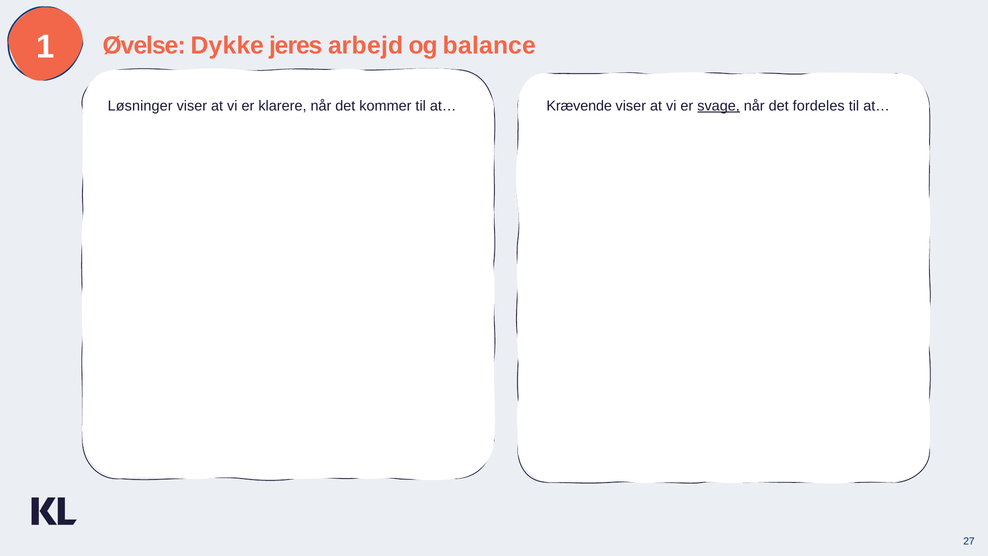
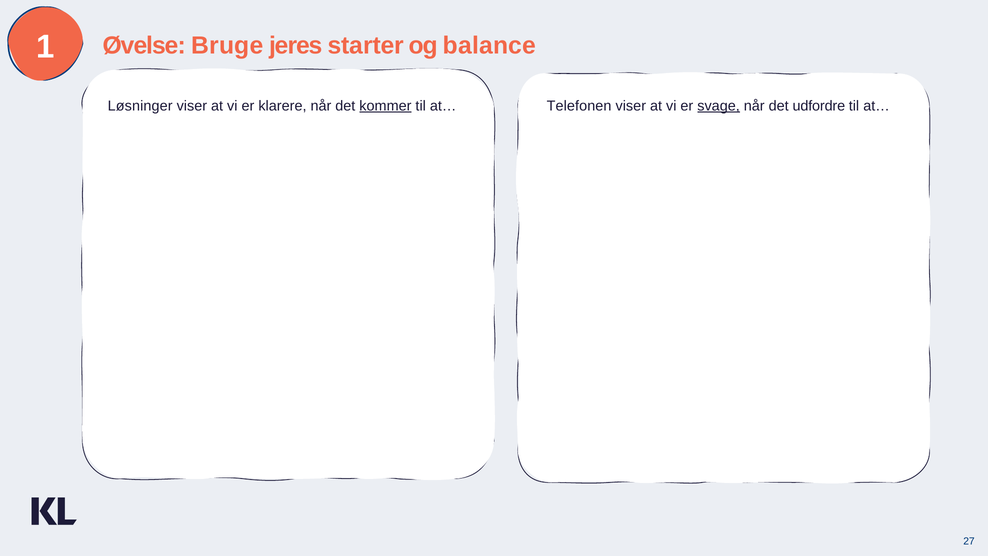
Dykke: Dykke -> Bruge (227, 46)
arbejd: arbejd -> starter (366, 46)
kommer underline: none -> present (385, 106)
Krævende: Krævende -> Telefonen (579, 106)
fordeles: fordeles -> udfordre (819, 106)
